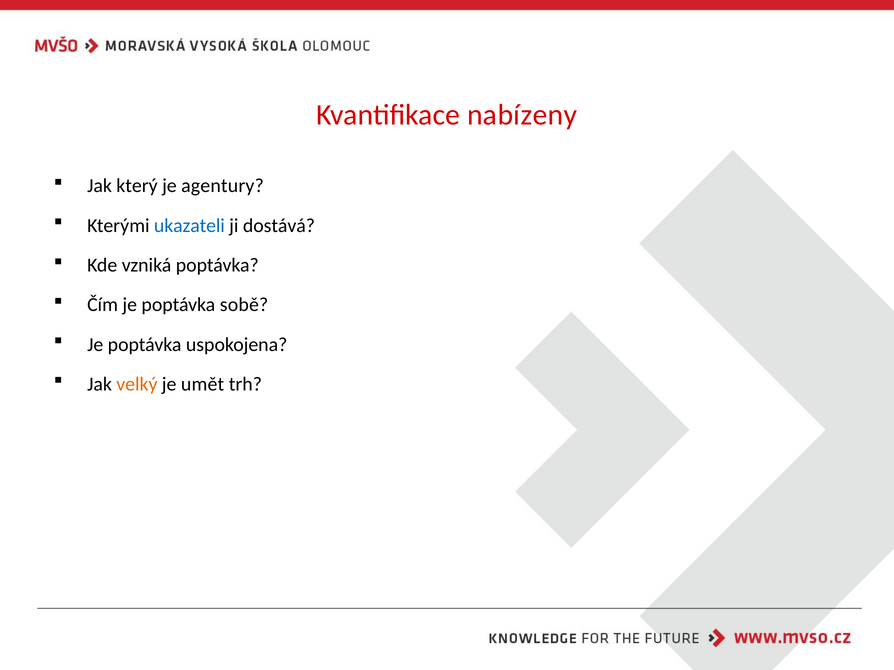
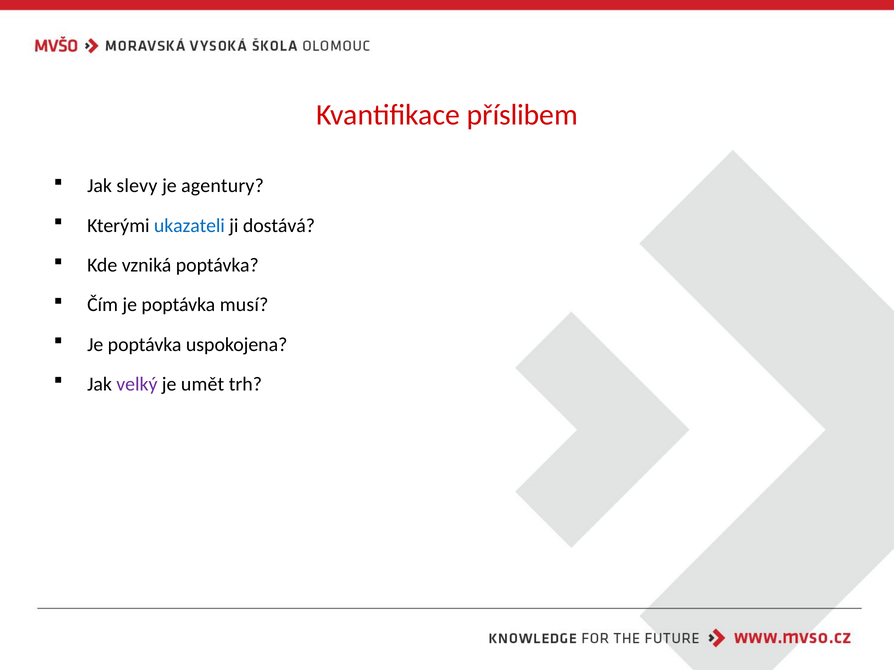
nabízeny: nabízeny -> příslibem (522, 115)
který: který -> slevy (137, 186)
sobě: sobě -> musí (244, 305)
velký colour: orange -> purple (137, 384)
